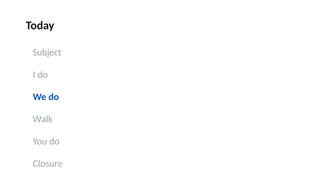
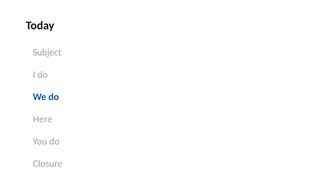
Walk: Walk -> Here (43, 119)
